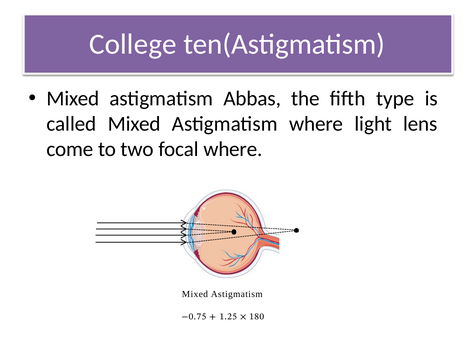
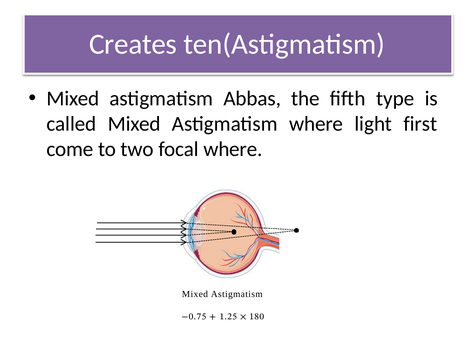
College: College -> Creates (133, 44)
lens: lens -> first (420, 124)
